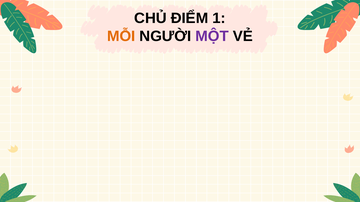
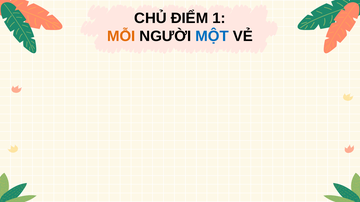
MỘT colour: purple -> blue (212, 36)
